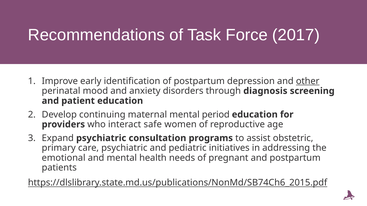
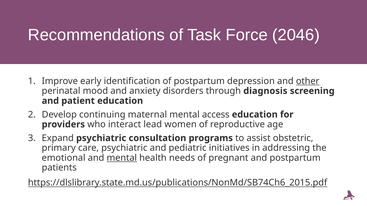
2017: 2017 -> 2046 (296, 35)
period: period -> access (216, 115)
safe: safe -> lead (153, 125)
mental underline: none -> present (122, 158)
